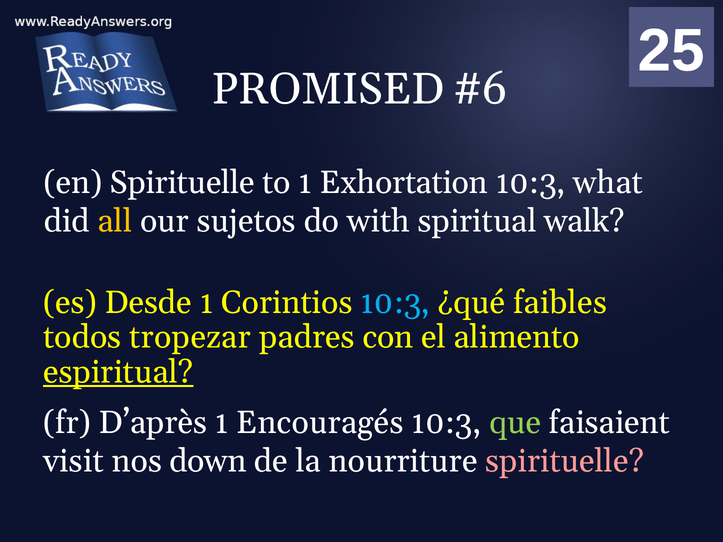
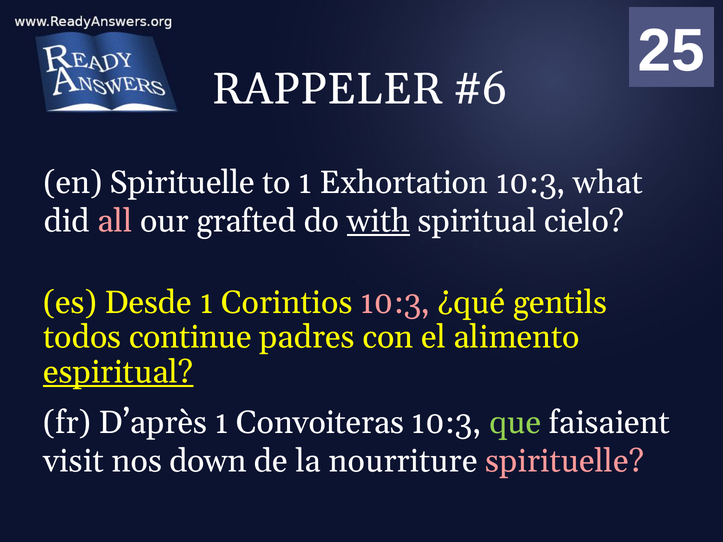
PROMISED: PROMISED -> RAPPELER (328, 89)
all colour: yellow -> pink (115, 221)
sujetos: sujetos -> grafted (246, 221)
with underline: none -> present (379, 221)
walk: walk -> cielo (584, 221)
10:3 colour: light blue -> pink (395, 303)
faibles: faibles -> gentils (560, 303)
tropezar: tropezar -> continue (190, 338)
Encouragés: Encouragés -> Convoiteras (320, 423)
